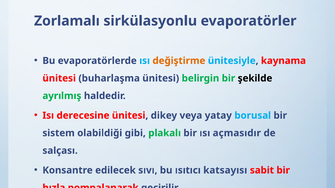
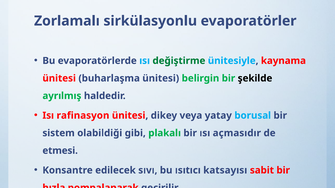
değiştirme colour: orange -> green (179, 61)
derecesine: derecesine -> rafinasyon (83, 116)
salçası: salçası -> etmesi (60, 151)
